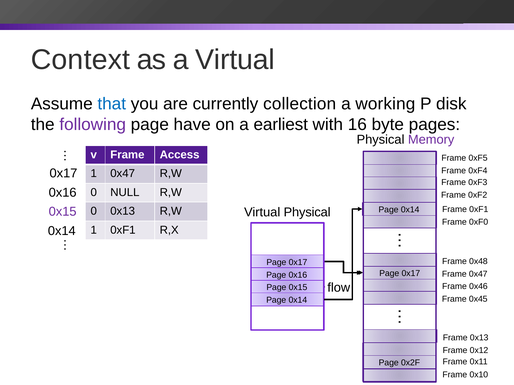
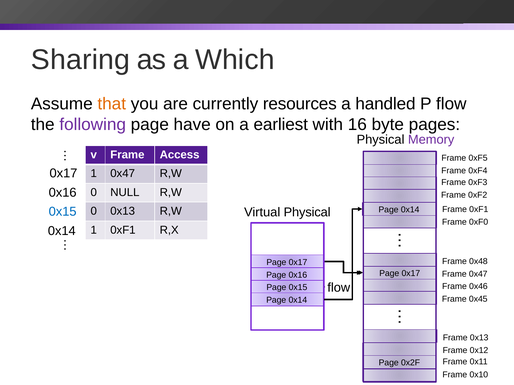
Context: Context -> Sharing (81, 60)
a Virtual: Virtual -> Which (235, 60)
that colour: blue -> orange (112, 104)
collection: collection -> resources (300, 104)
working: working -> handled (385, 104)
P disk: disk -> flow (451, 104)
0x15 colour: purple -> blue (63, 212)
